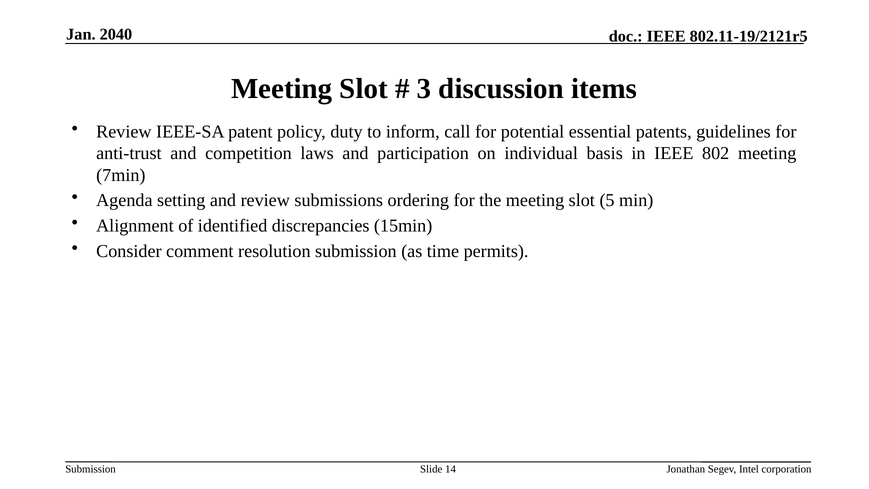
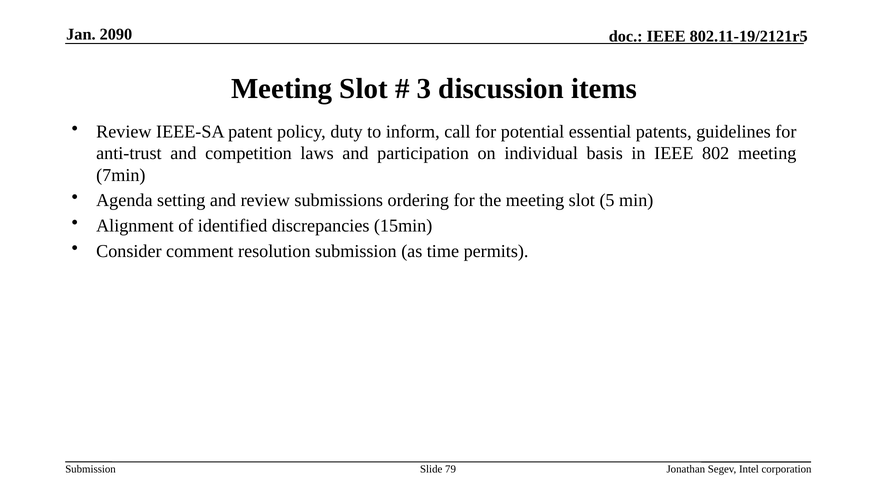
2040: 2040 -> 2090 (116, 35)
14: 14 -> 79 (451, 469)
